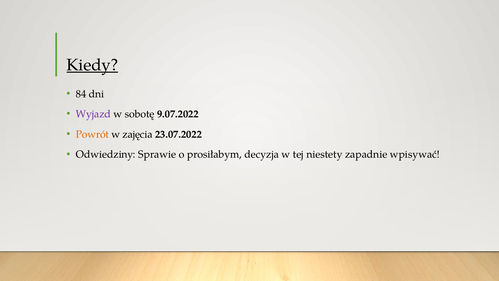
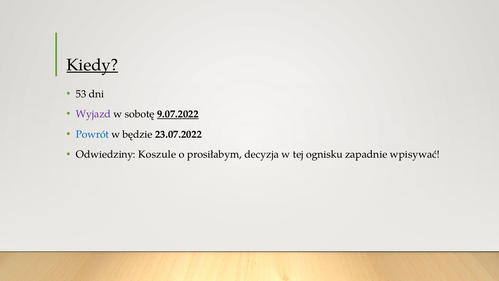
84: 84 -> 53 (81, 94)
9.07.2022 underline: none -> present (178, 114)
Powrót colour: orange -> blue (92, 134)
zajęcia: zajęcia -> będzie (138, 134)
Sprawie: Sprawie -> Koszule (157, 154)
niestety: niestety -> ognisku (324, 154)
